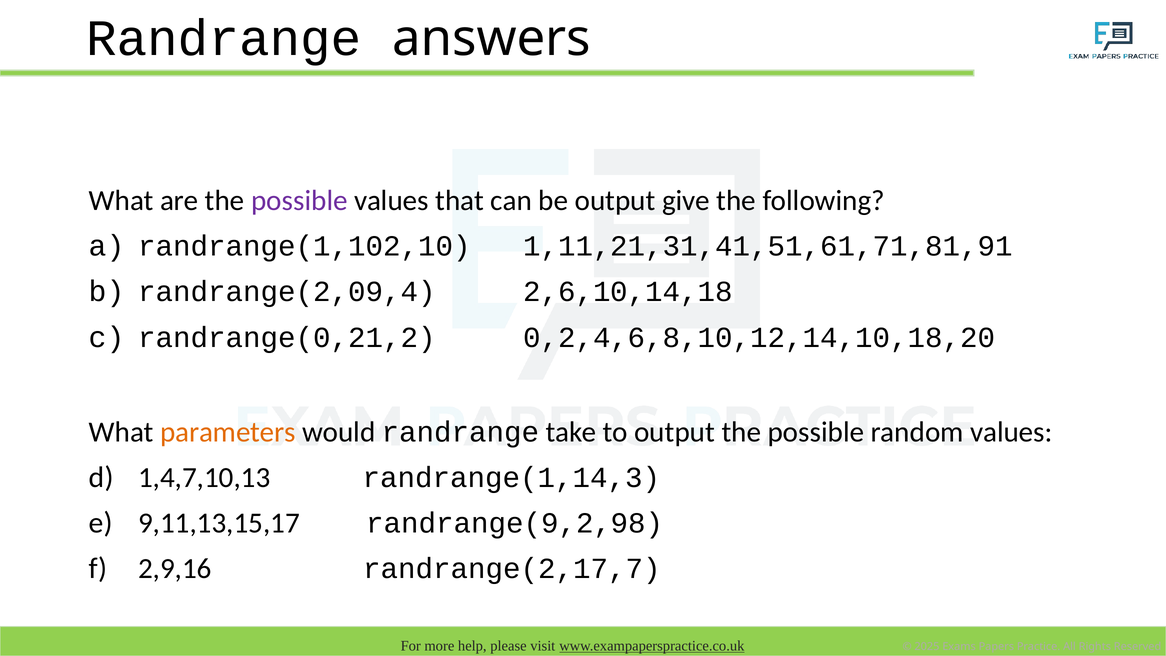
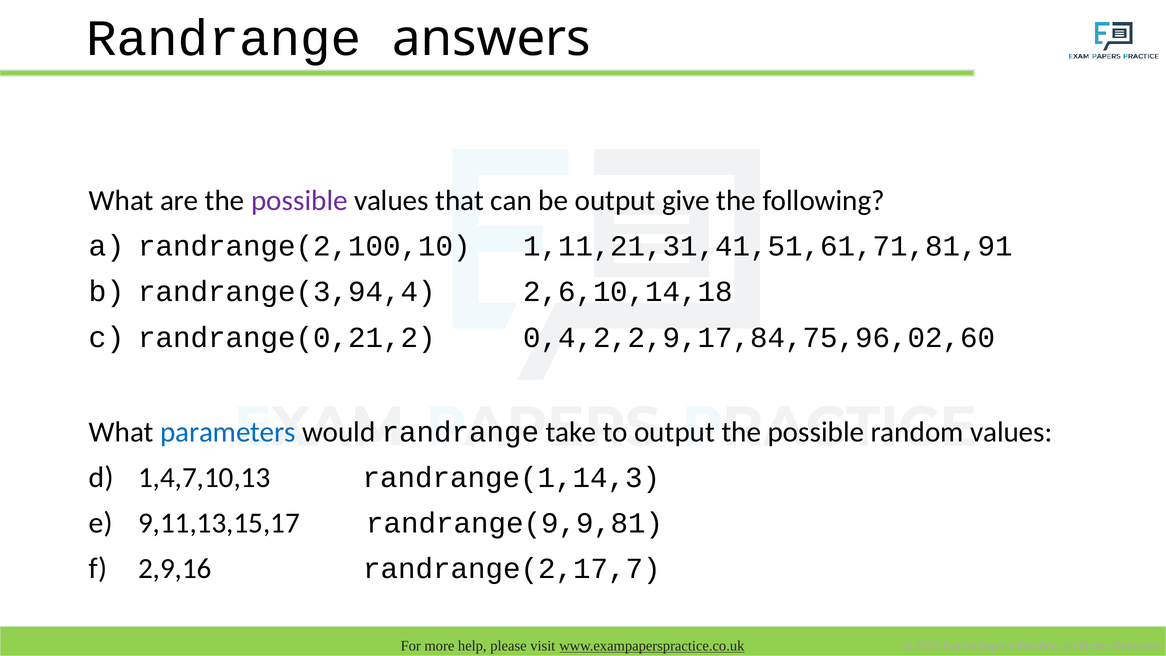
randrange(1,102,10: randrange(1,102,10 -> randrange(2,100,10 (304, 246)
randrange(2,09,4: randrange(2,09,4 -> randrange(3,94,4 (287, 292)
0,2,4,6,8,10,12,14,10,18,20: 0,2,4,6,8,10,12,14,10,18,20 -> 0,4,2,2,9,17,84,75,96,02,60 (759, 337)
parameters colour: orange -> blue (228, 432)
randrange(9,2,98: randrange(9,2,98 -> randrange(9,9,81 (515, 523)
